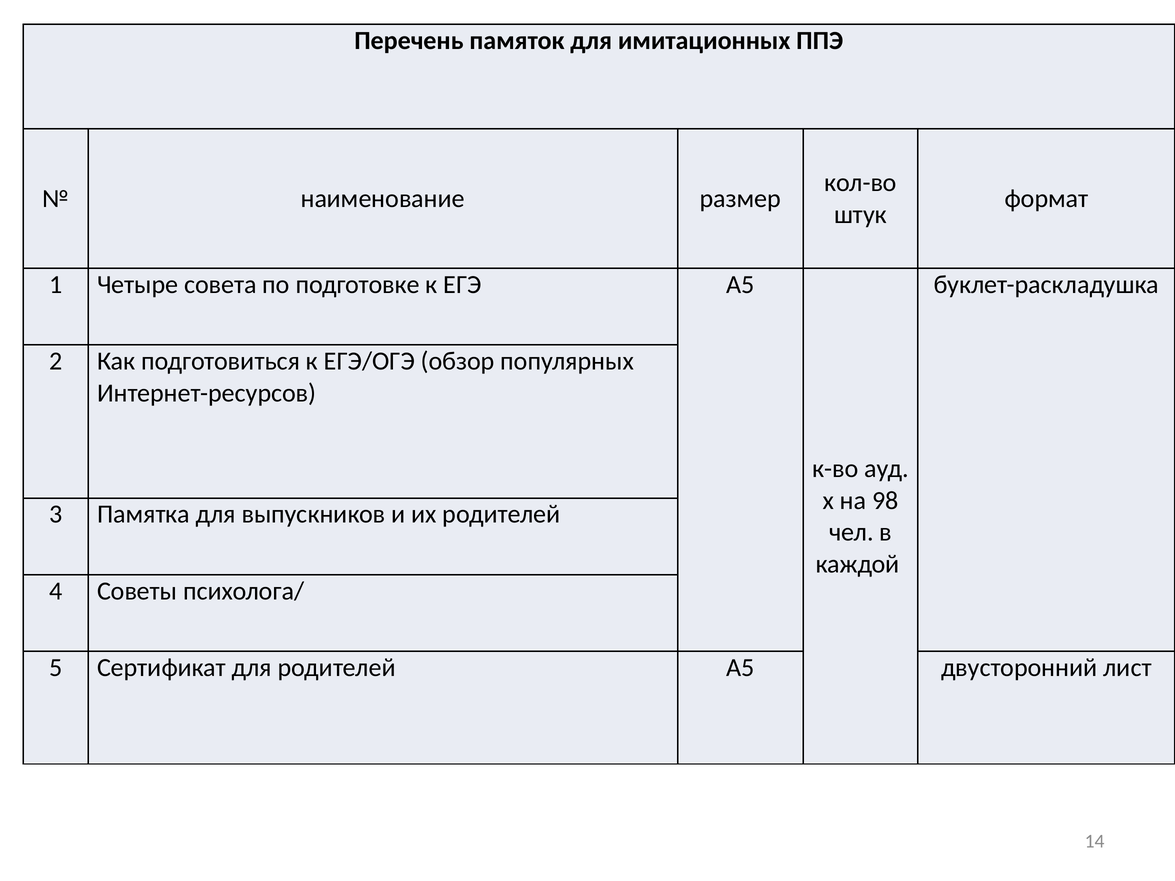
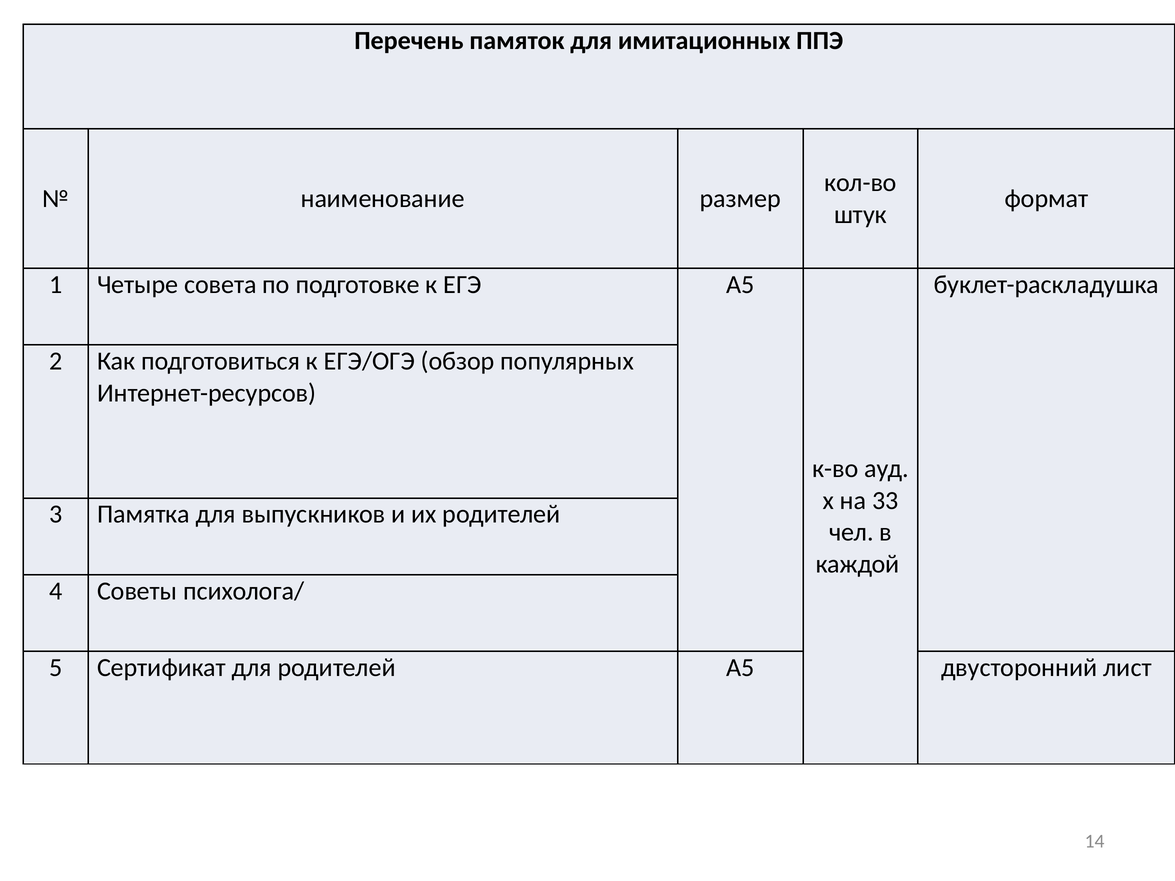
98: 98 -> 33 (885, 501)
